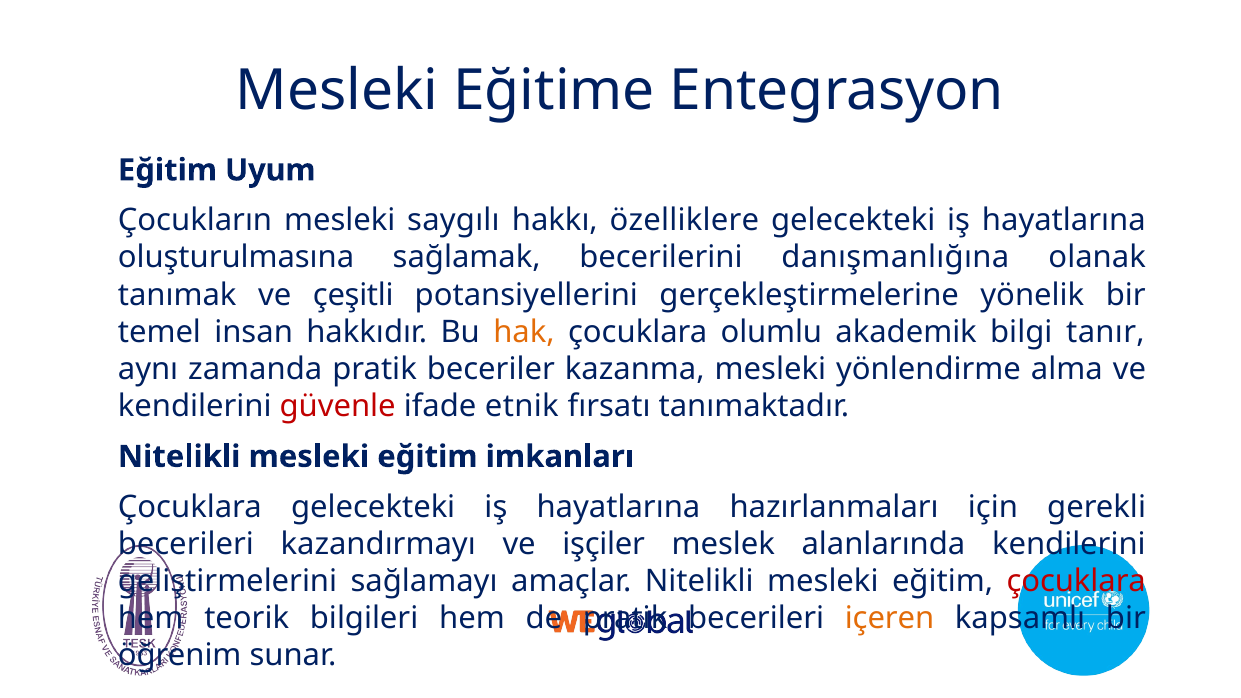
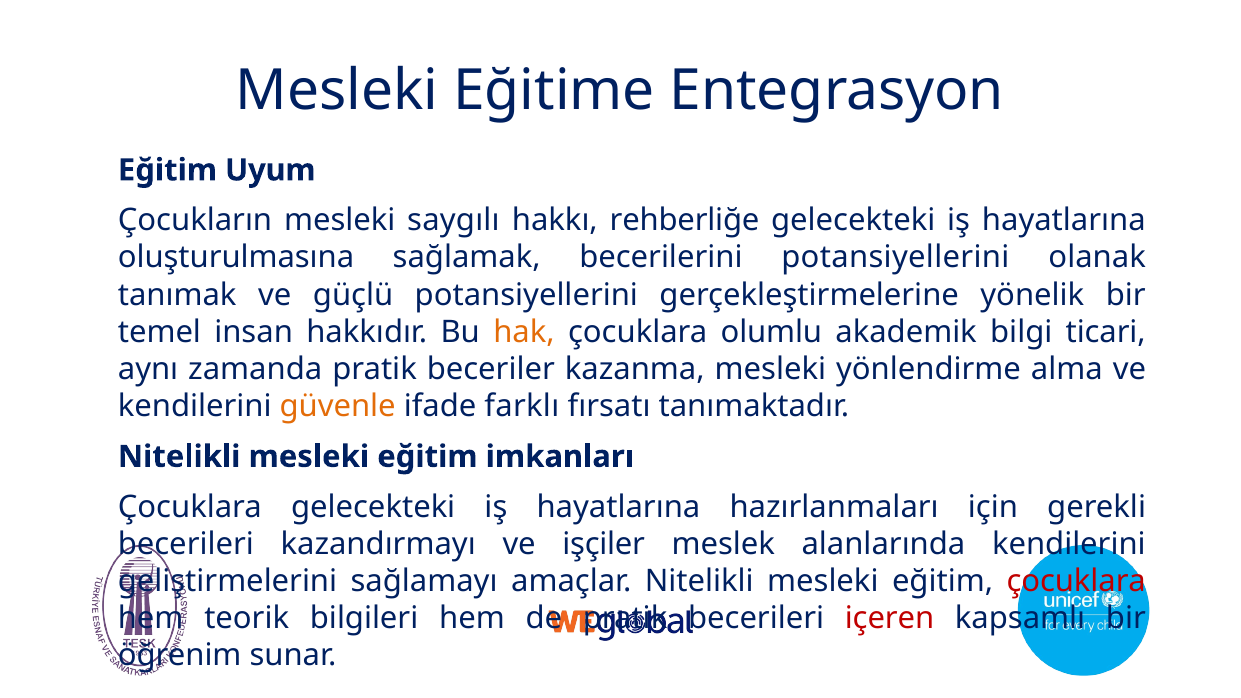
özelliklere: özelliklere -> rehberliğe (685, 220)
becerilerini danışmanlığına: danışmanlığına -> potansiyellerini (895, 258)
çeşitli: çeşitli -> güçlü (353, 295)
tanır: tanır -> ticari (1106, 332)
güvenle colour: red -> orange (338, 407)
etnik: etnik -> farklı (522, 407)
içeren colour: orange -> red (890, 619)
